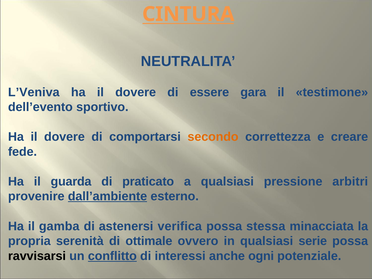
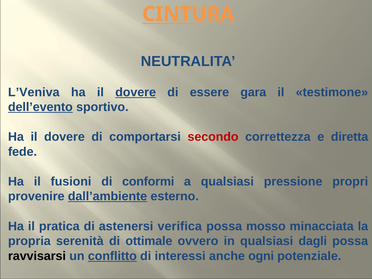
dovere underline: none -> present (136, 92)
dell’evento underline: none -> present (40, 107)
secondo colour: orange -> red (213, 137)
creare: creare -> diretta (350, 137)
guarda: guarda -> fusioni (71, 182)
praticato: praticato -> conformi (148, 182)
arbitri: arbitri -> propri (350, 182)
gamba: gamba -> pratica (59, 226)
stessa: stessa -> mosso (266, 226)
serie: serie -> dagli (313, 241)
